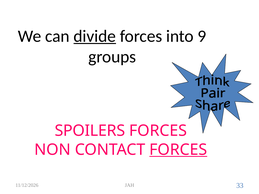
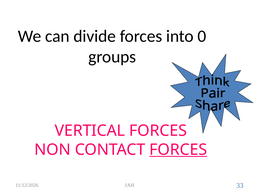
divide underline: present -> none (95, 36)
9: 9 -> 0 (202, 36)
SPOILERS: SPOILERS -> VERTICAL (90, 131)
